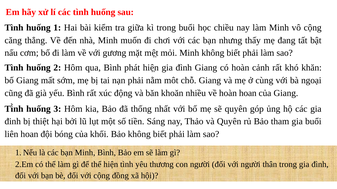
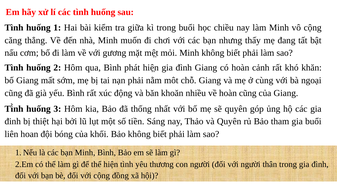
hoàn hoan: hoan -> cũng (248, 93)
